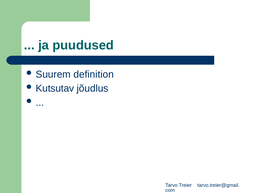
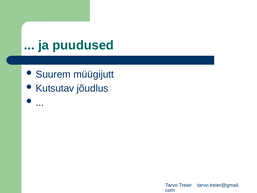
definition: definition -> müügijutt (94, 74)
